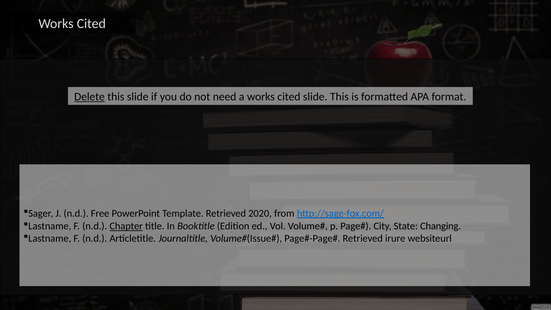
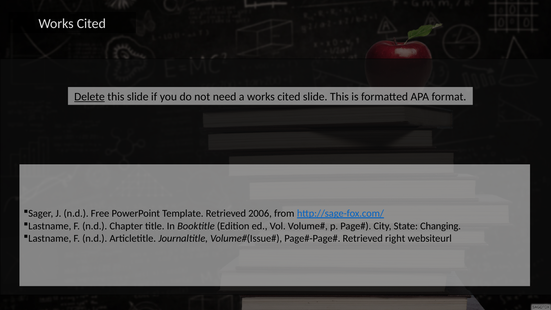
2020: 2020 -> 2006 (260, 213)
Chapter underline: present -> none (126, 226)
irure: irure -> right (395, 238)
